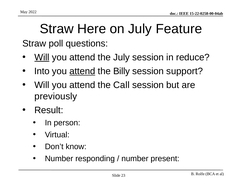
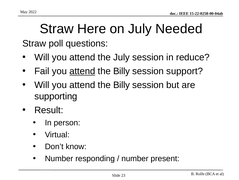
Feature: Feature -> Needed (179, 29)
Will underline: present -> none (42, 57)
Into: Into -> Fail (42, 71)
Call: Call -> Billy (122, 85)
previously: previously -> supporting (56, 96)
